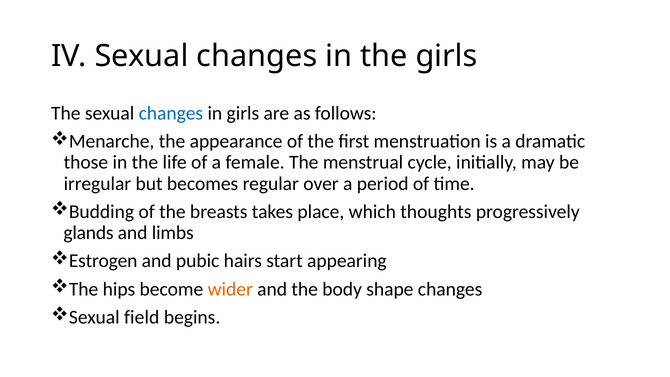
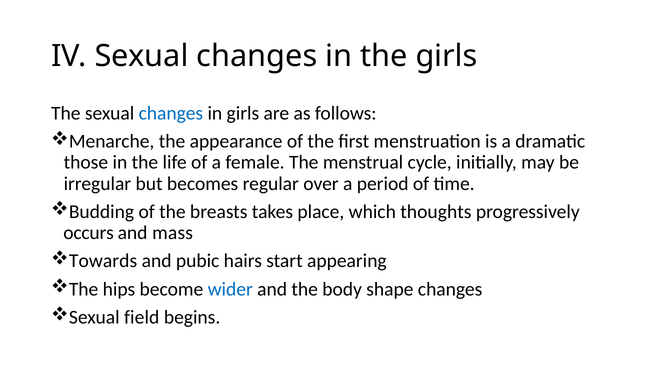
glands: glands -> occurs (89, 233)
limbs: limbs -> mass (173, 233)
Estrogen: Estrogen -> Towards (103, 261)
wider colour: orange -> blue (230, 289)
